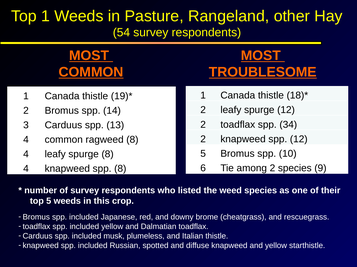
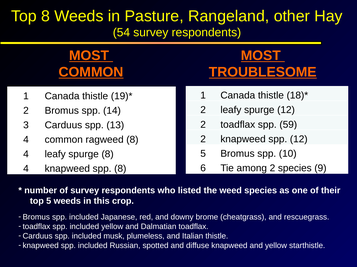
Top 1: 1 -> 8 (46, 16)
34: 34 -> 59 (288, 125)
